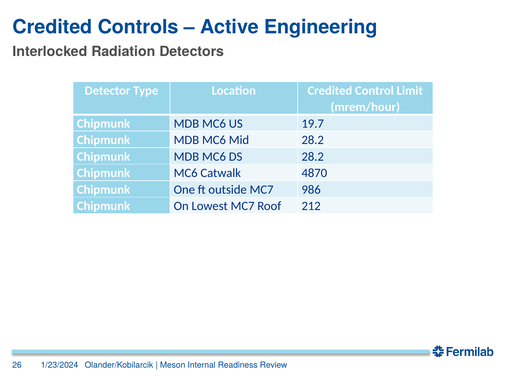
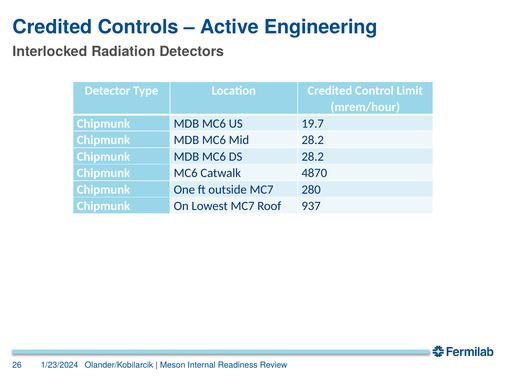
986: 986 -> 280 (311, 190)
212: 212 -> 937 (311, 206)
